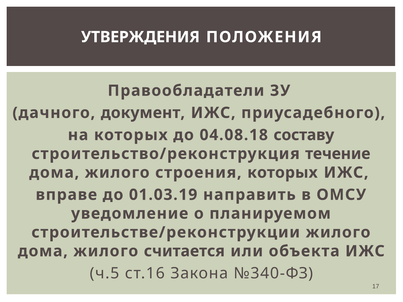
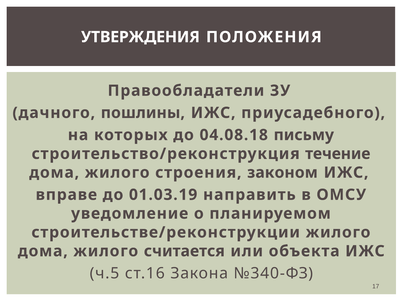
документ: документ -> пошлины (143, 113)
составу: составу -> письму (304, 135)
строения которых: которых -> законом (282, 173)
